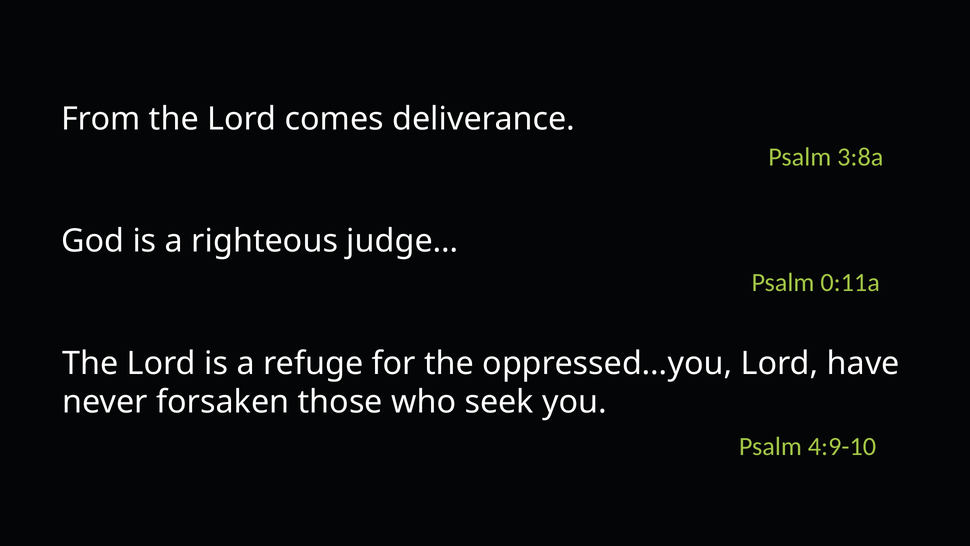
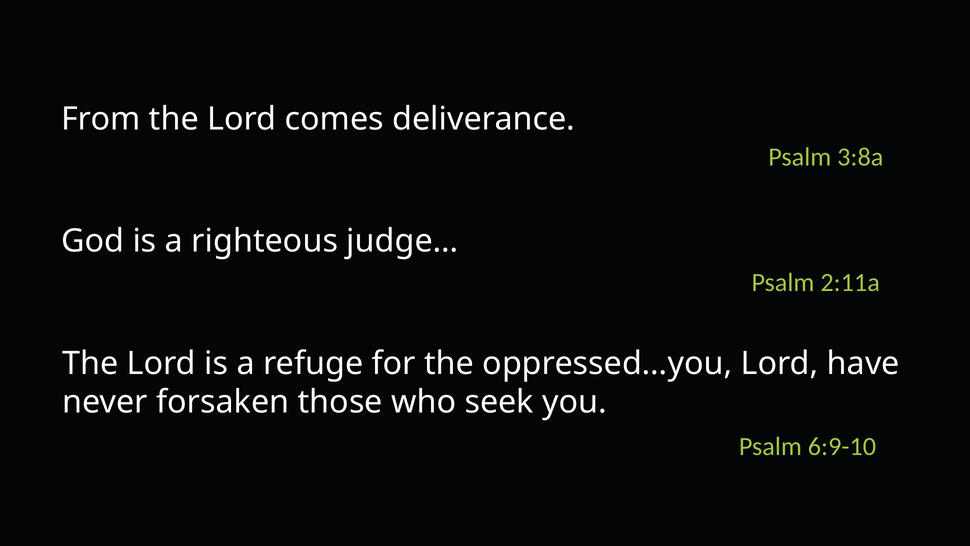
0:11a: 0:11a -> 2:11a (850, 282)
4:9-10: 4:9-10 -> 6:9-10 (842, 446)
